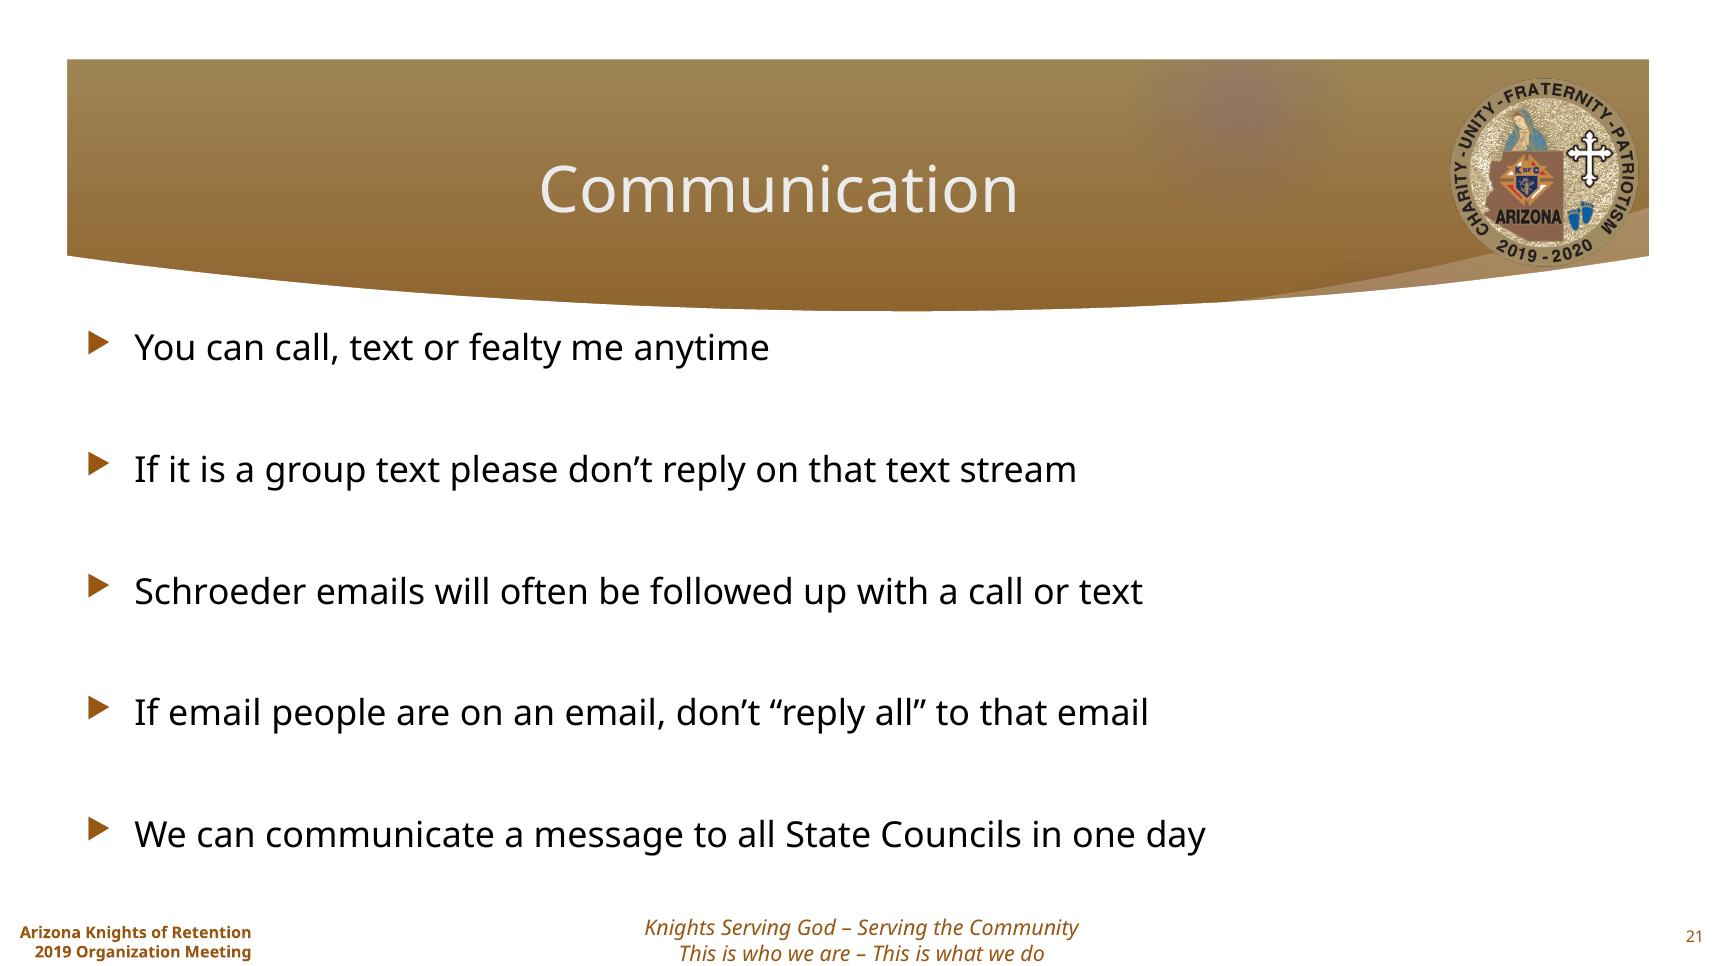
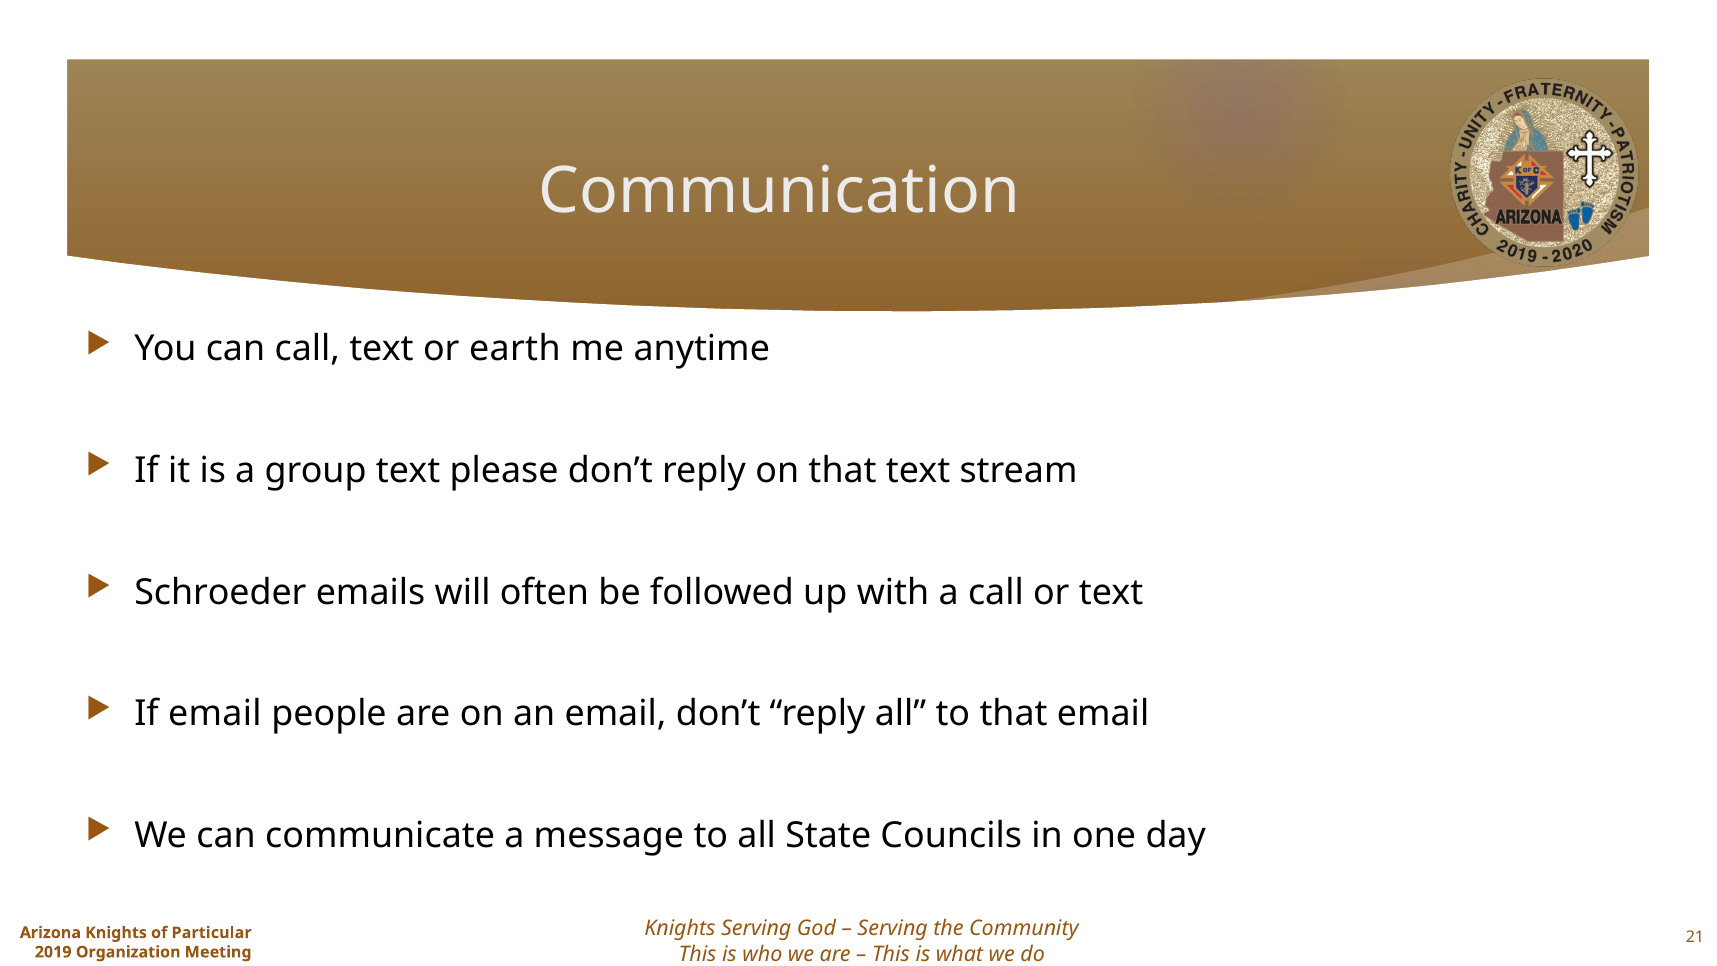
fealty: fealty -> earth (515, 349)
Retention: Retention -> Particular (212, 933)
